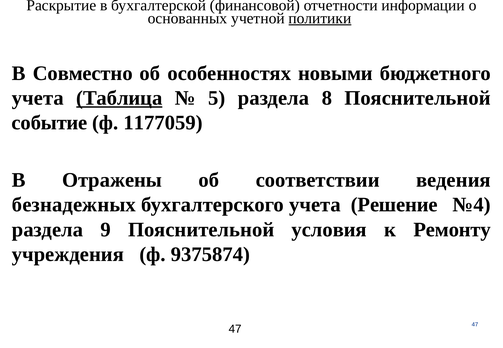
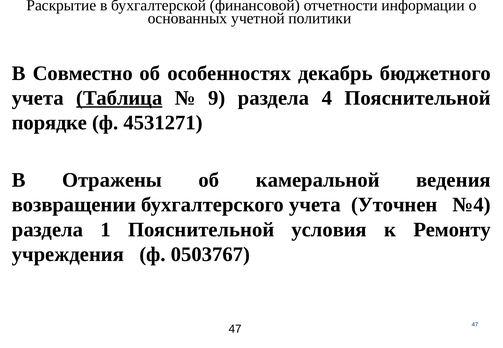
политики underline: present -> none (320, 18)
новыми: новыми -> декабрь (335, 73)
5: 5 -> 9 (217, 98)
8: 8 -> 4 (327, 98)
событие: событие -> порядке (50, 123)
1177059: 1177059 -> 4531271 (163, 123)
соответствии: соответствии -> камеральной (318, 180)
безнадежных: безнадежных -> возвращении (74, 205)
Решение: Решение -> Уточнен (394, 205)
9: 9 -> 1 (106, 230)
9375874: 9375874 -> 0503767 (210, 254)
